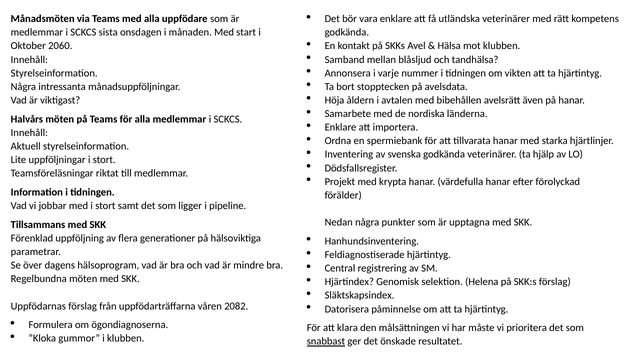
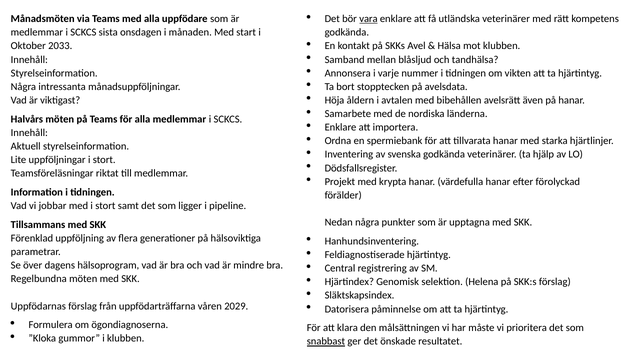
vara underline: none -> present (368, 19)
2060: 2060 -> 2033 (60, 46)
2082: 2082 -> 2029 (236, 306)
